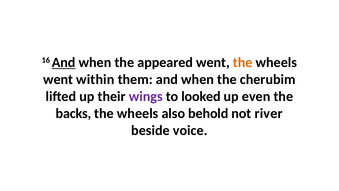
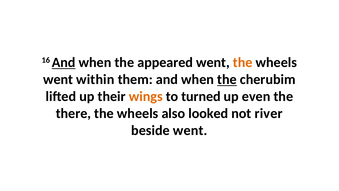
the underline: none -> present (227, 79)
wings colour: purple -> orange (146, 96)
looked: looked -> turned (201, 96)
backs: backs -> there (73, 113)
behold: behold -> looked (208, 113)
beside voice: voice -> went (190, 130)
